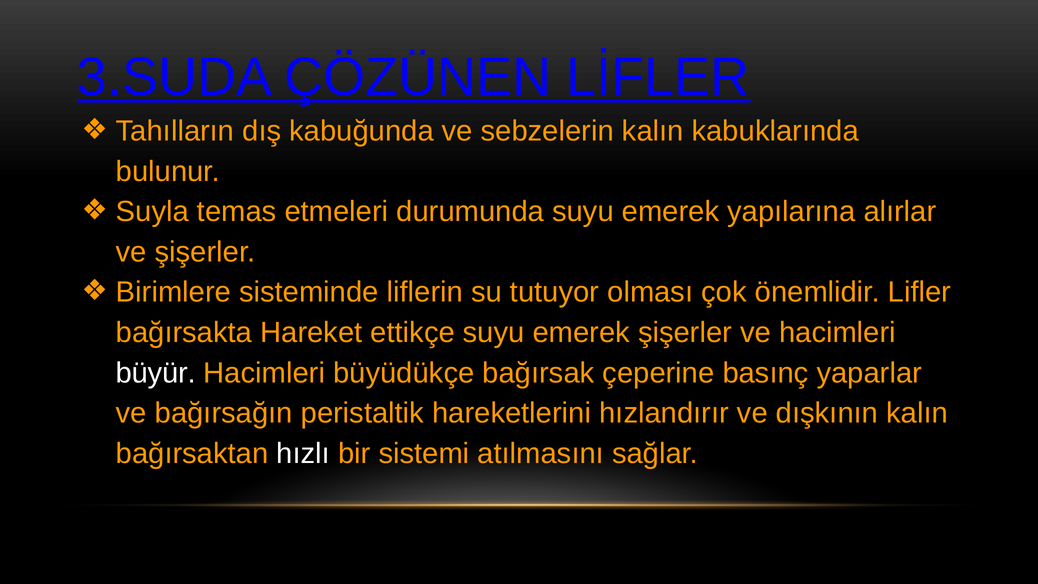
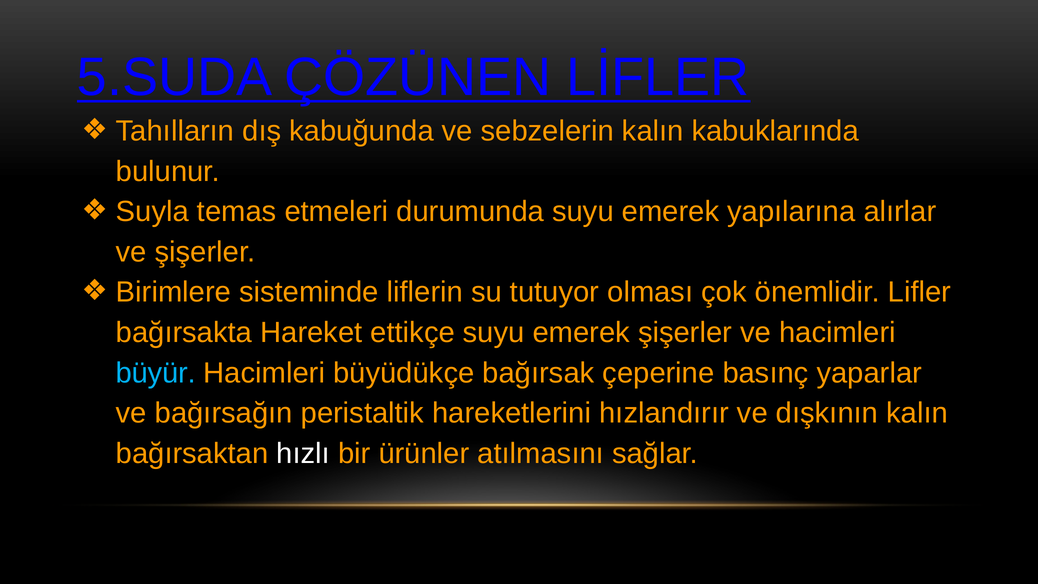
3.SUDA: 3.SUDA -> 5.SUDA (175, 78)
büyür colour: white -> light blue (156, 373)
sistemi: sistemi -> ürünler (424, 453)
